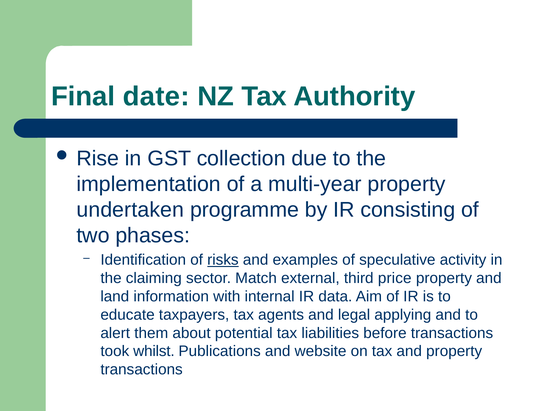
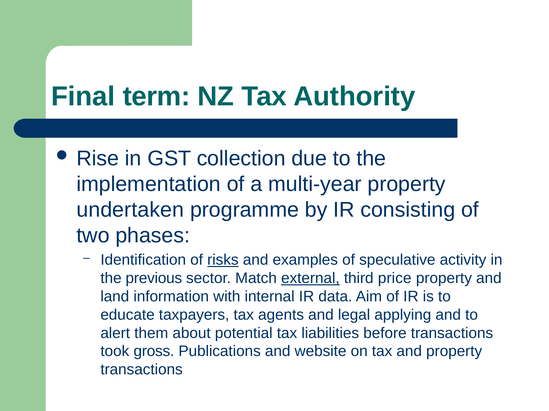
date: date -> term (156, 97)
claiming: claiming -> previous (154, 279)
external underline: none -> present (310, 279)
whilst: whilst -> gross (154, 352)
